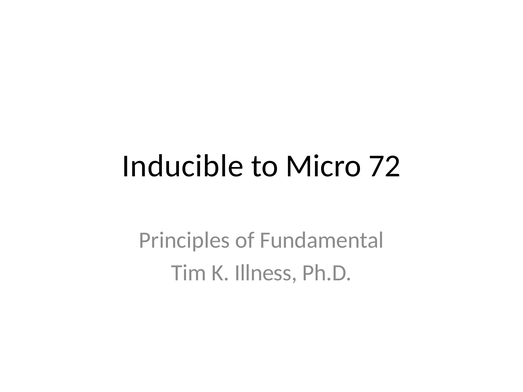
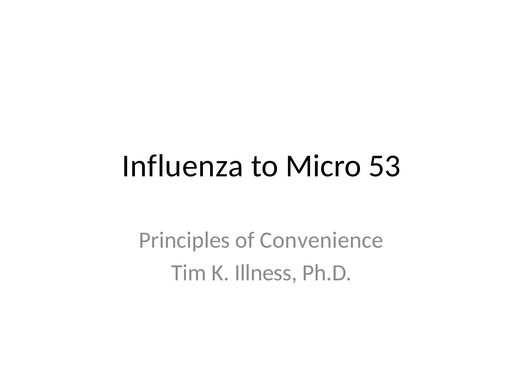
Inducible: Inducible -> Influenza (183, 166)
72: 72 -> 53 (385, 166)
Fundamental: Fundamental -> Convenience (322, 240)
